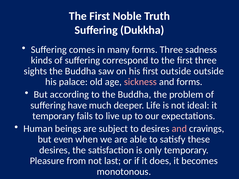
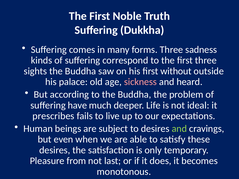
first outside: outside -> without (176, 71)
and forms: forms -> heard (190, 82)
temporary: temporary -> prescribes (53, 116)
and colour: pink -> light green (179, 129)
